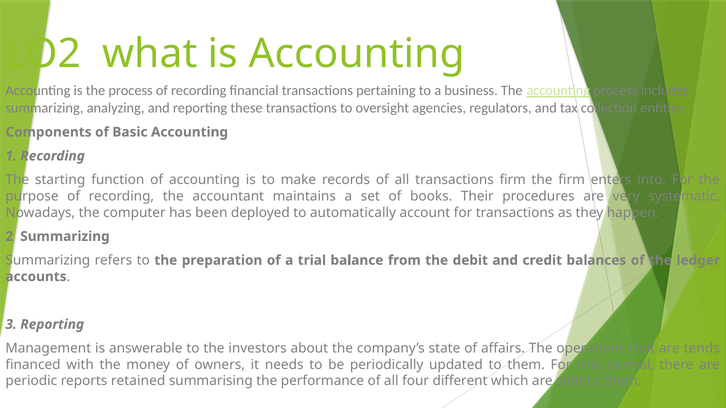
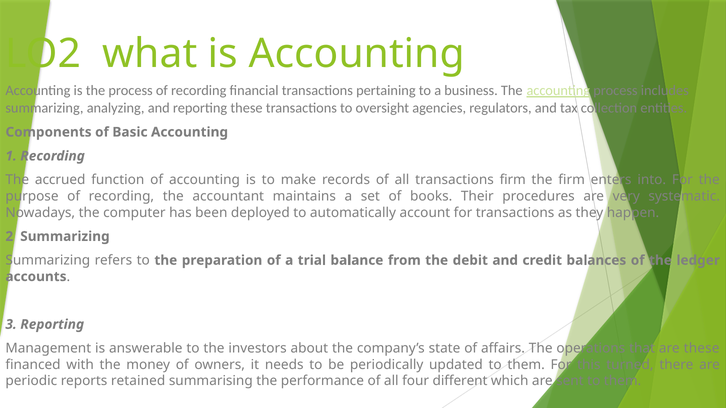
starting: starting -> accrued (60, 180)
are tends: tends -> these (702, 349)
journal: journal -> turned (630, 365)
